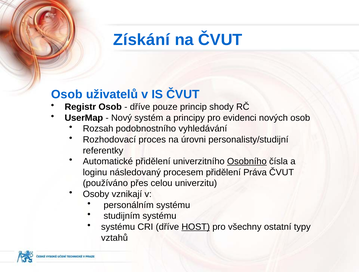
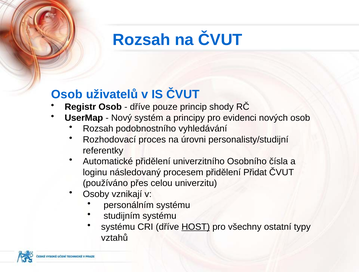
Získání: Získání -> Rozsah (142, 40)
Osobního underline: present -> none (247, 162)
Práva: Práva -> Přidat (255, 173)
